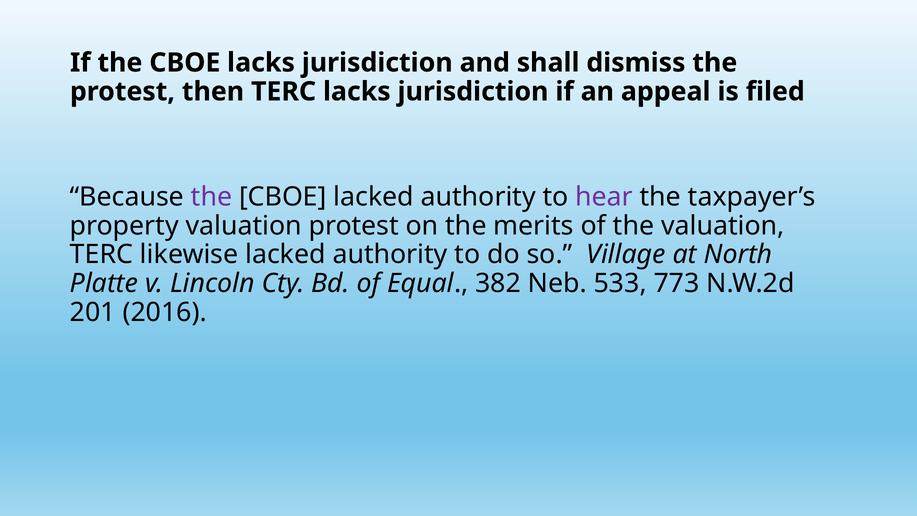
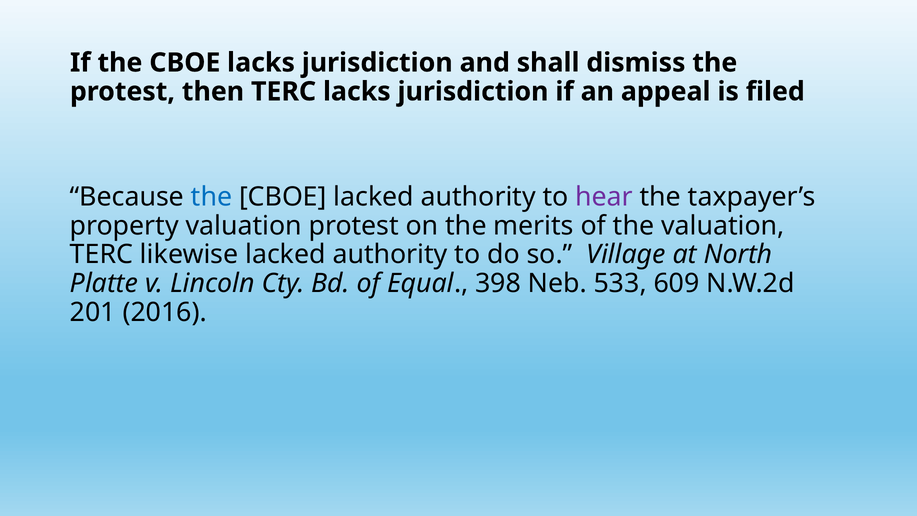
the colour: purple -> blue (212, 197)
382: 382 -> 398 (498, 283)
773: 773 -> 609 (677, 283)
